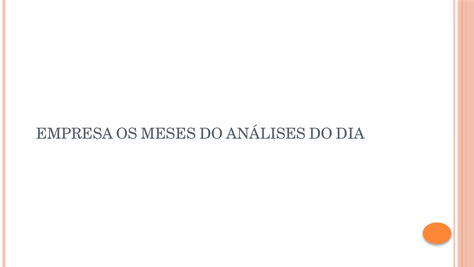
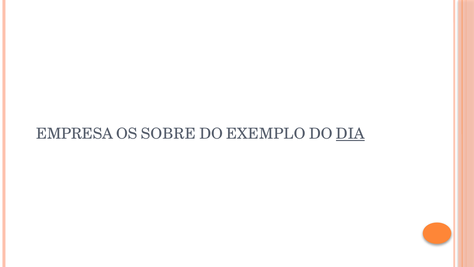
MESES: MESES -> SOBRE (168, 134)
ANÁLISES: ANÁLISES -> EXEMPLO (266, 134)
DIA underline: none -> present (350, 134)
